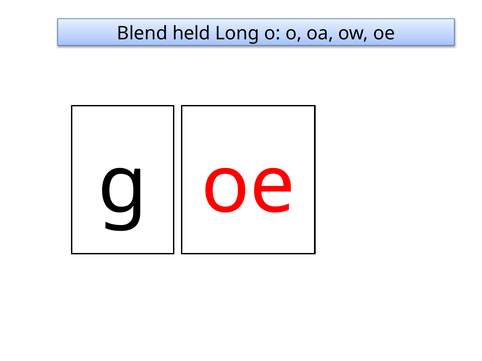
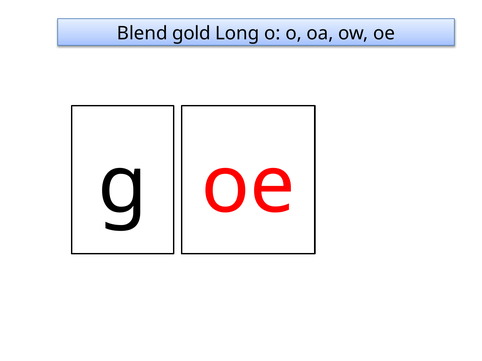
held: held -> gold (191, 33)
